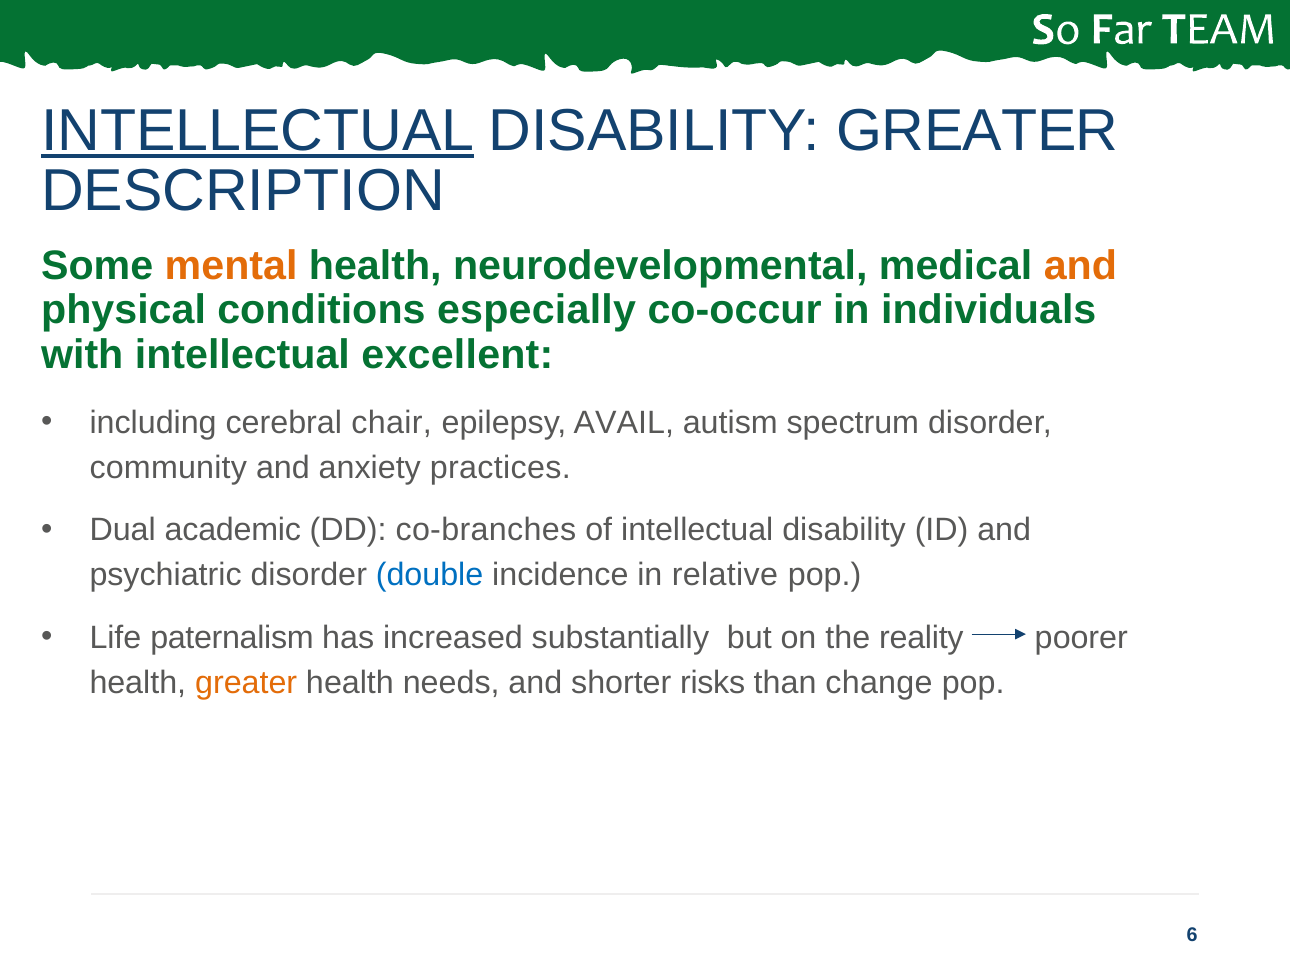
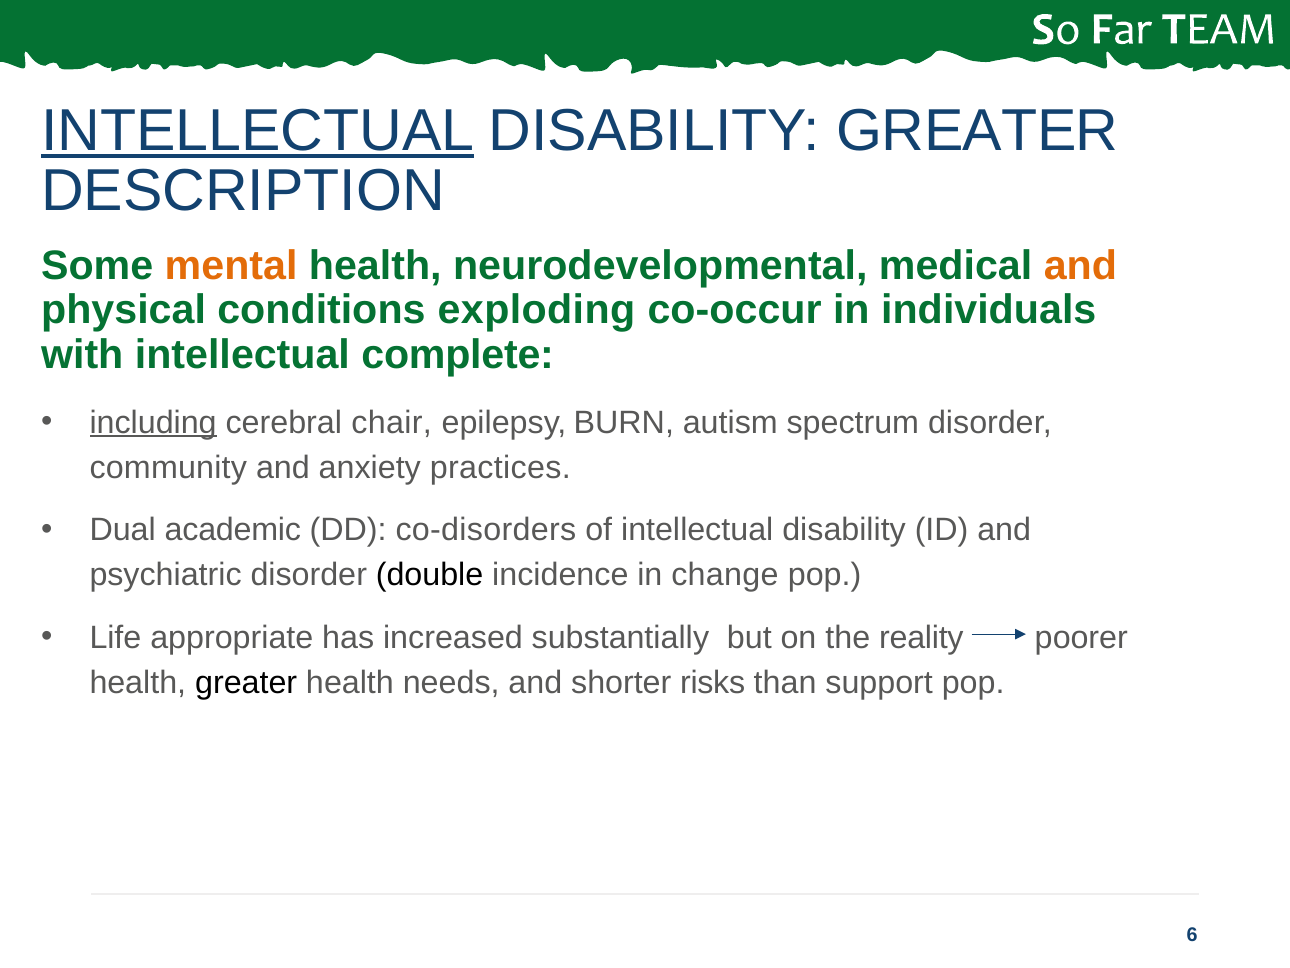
especially: especially -> exploding (536, 310)
excellent: excellent -> complete (458, 355)
including underline: none -> present (153, 422)
AVAIL: AVAIL -> BURN (624, 422)
co-branches: co-branches -> co-disorders (486, 530)
double colour: blue -> black (430, 575)
relative: relative -> change (725, 575)
paternalism: paternalism -> appropriate (232, 637)
greater colour: orange -> black (246, 682)
change: change -> support (879, 682)
